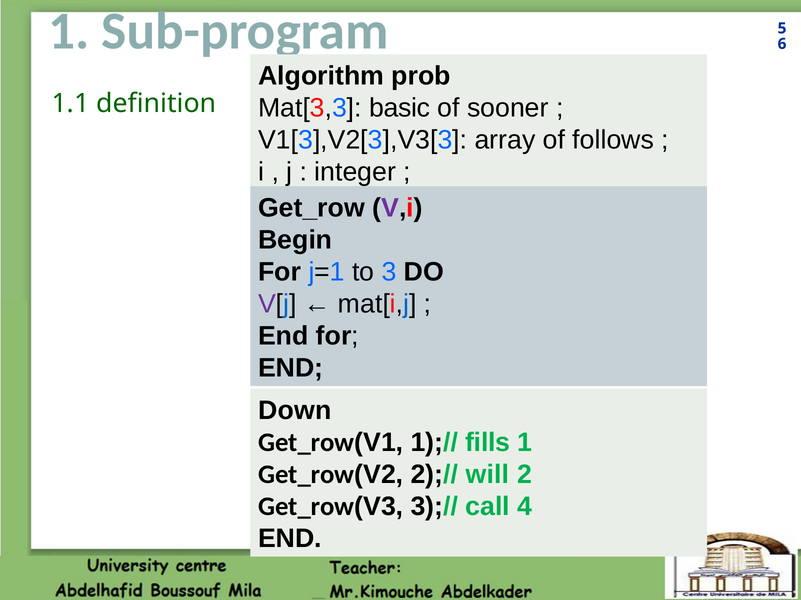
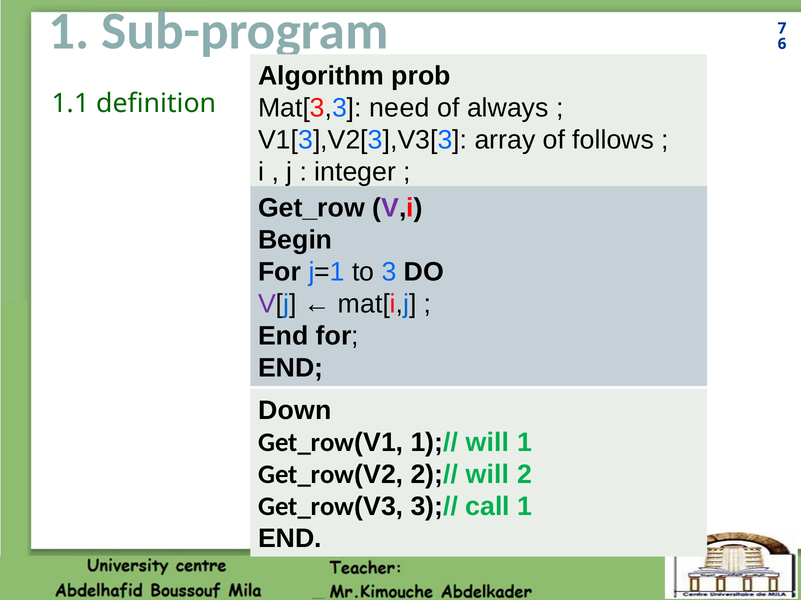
5: 5 -> 7 (782, 28)
basic: basic -> need (399, 108)
sooner: sooner -> always (508, 108)
1);// fills: fills -> will (487, 443)
call 4: 4 -> 1 (525, 507)
